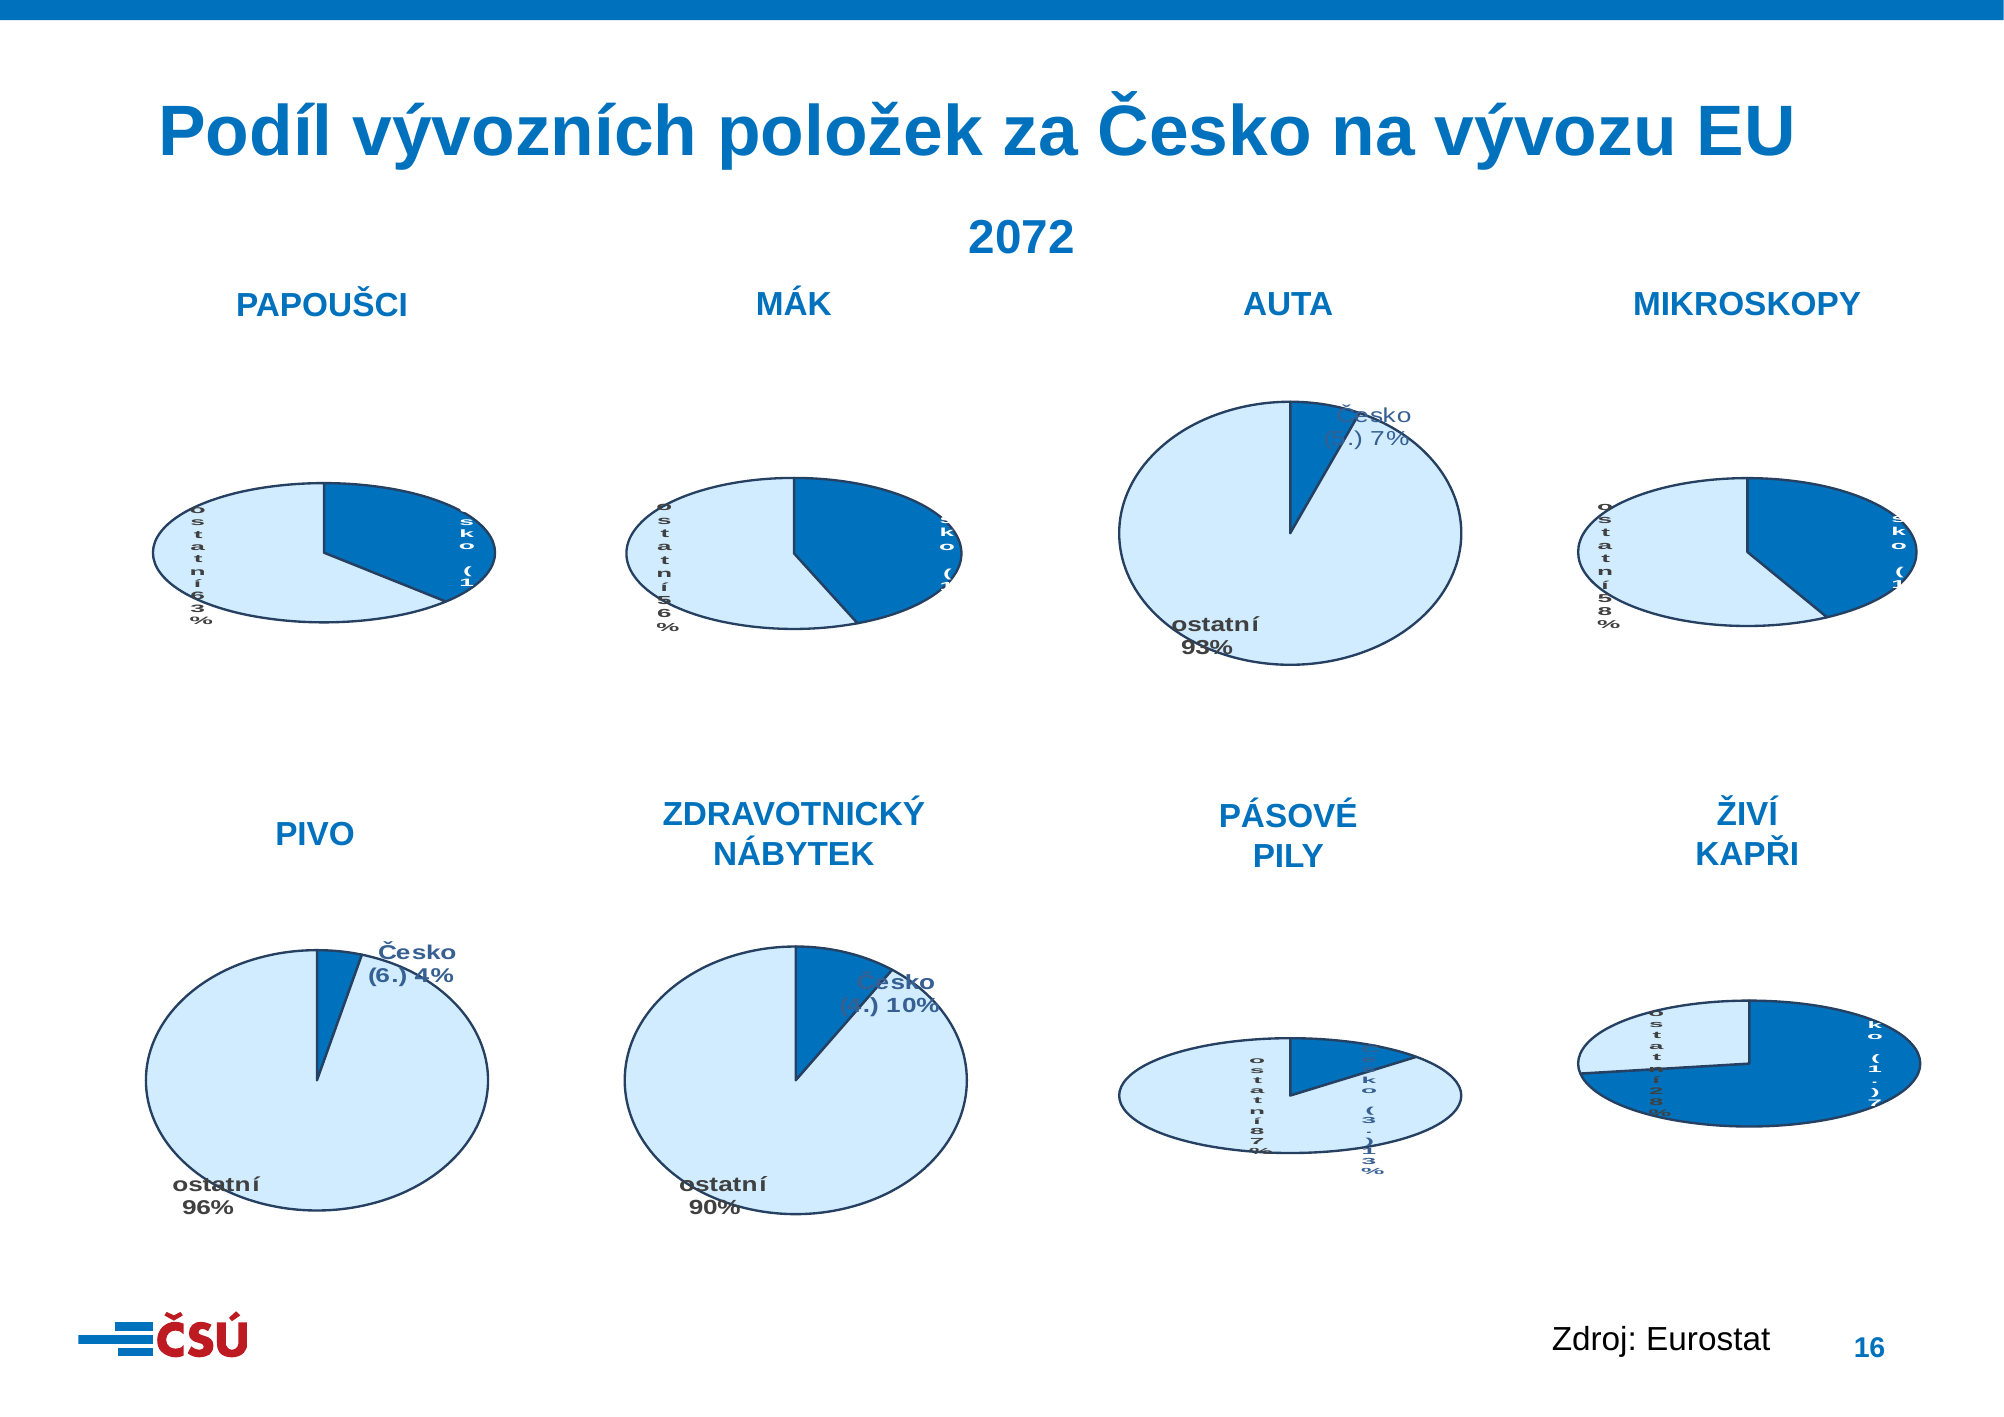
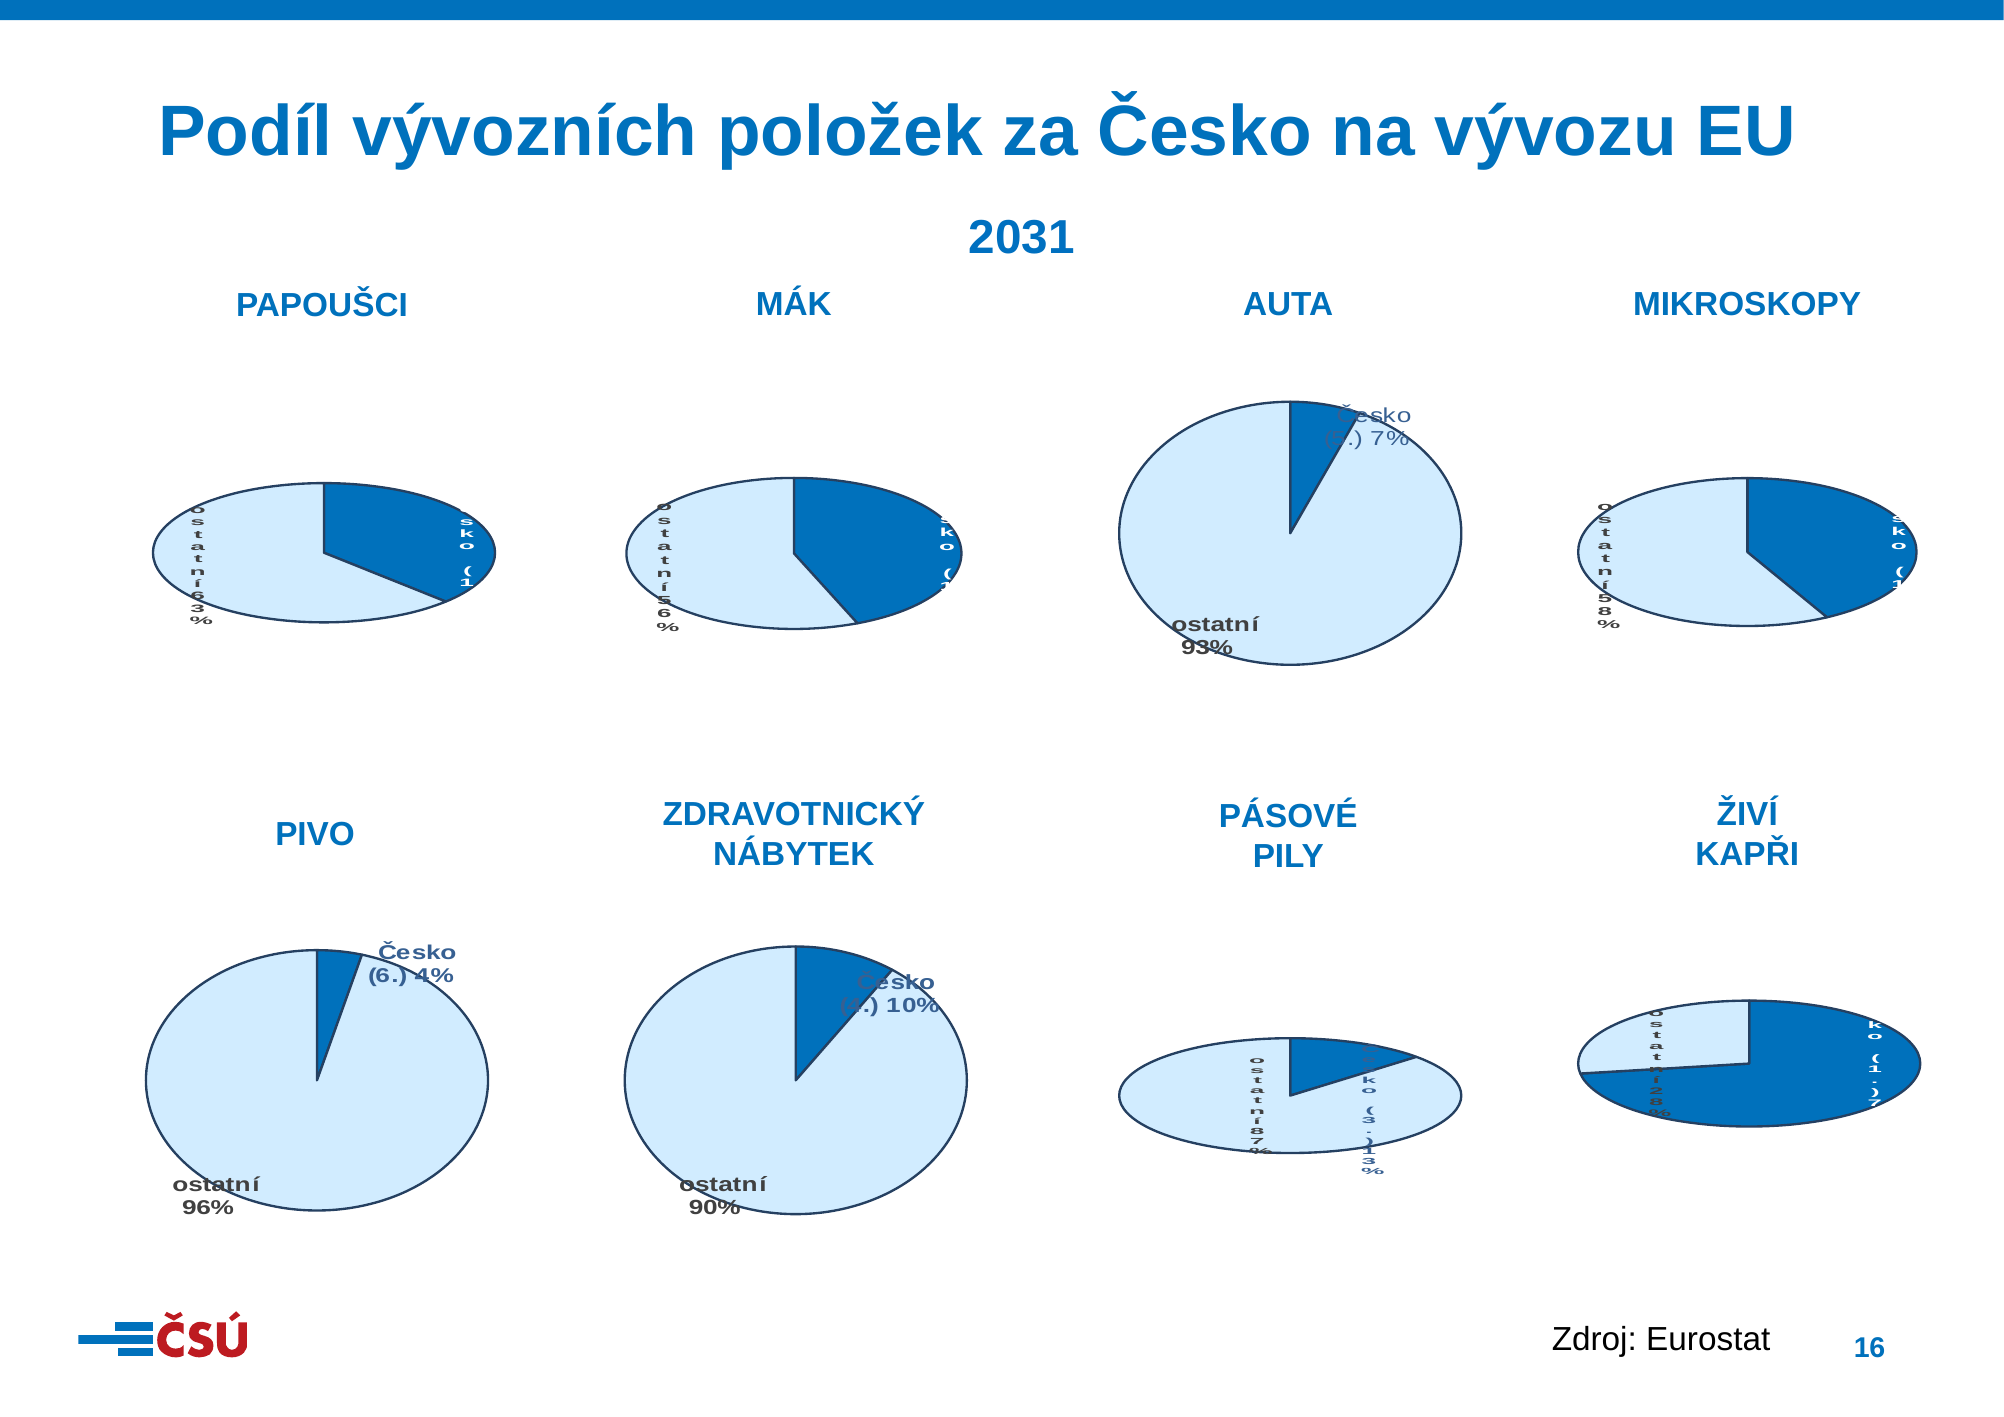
2072: 2072 -> 2031 (1022, 237)
